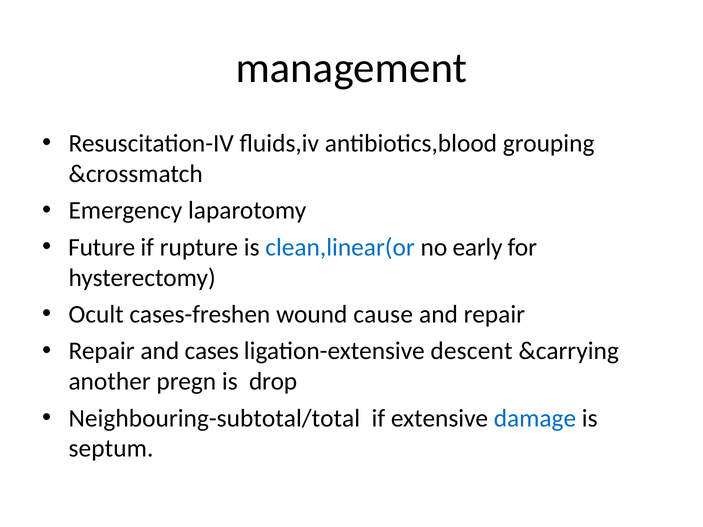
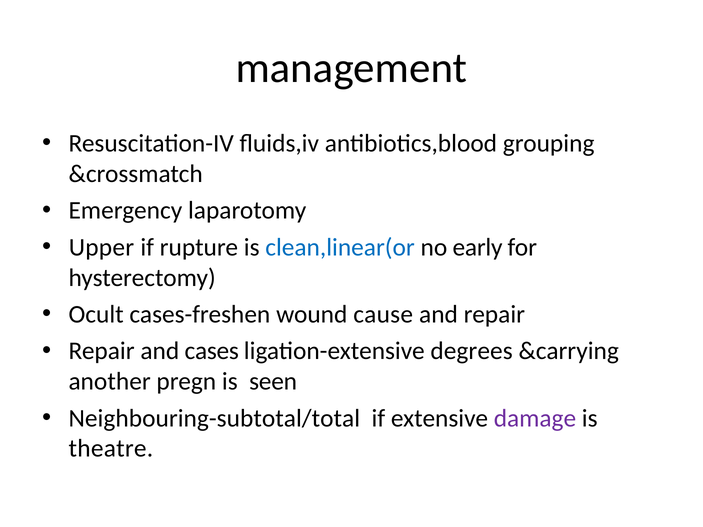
Future: Future -> Upper (101, 247)
descent: descent -> degrees (472, 351)
drop: drop -> seen (273, 382)
damage colour: blue -> purple (535, 418)
septum: septum -> theatre (111, 449)
